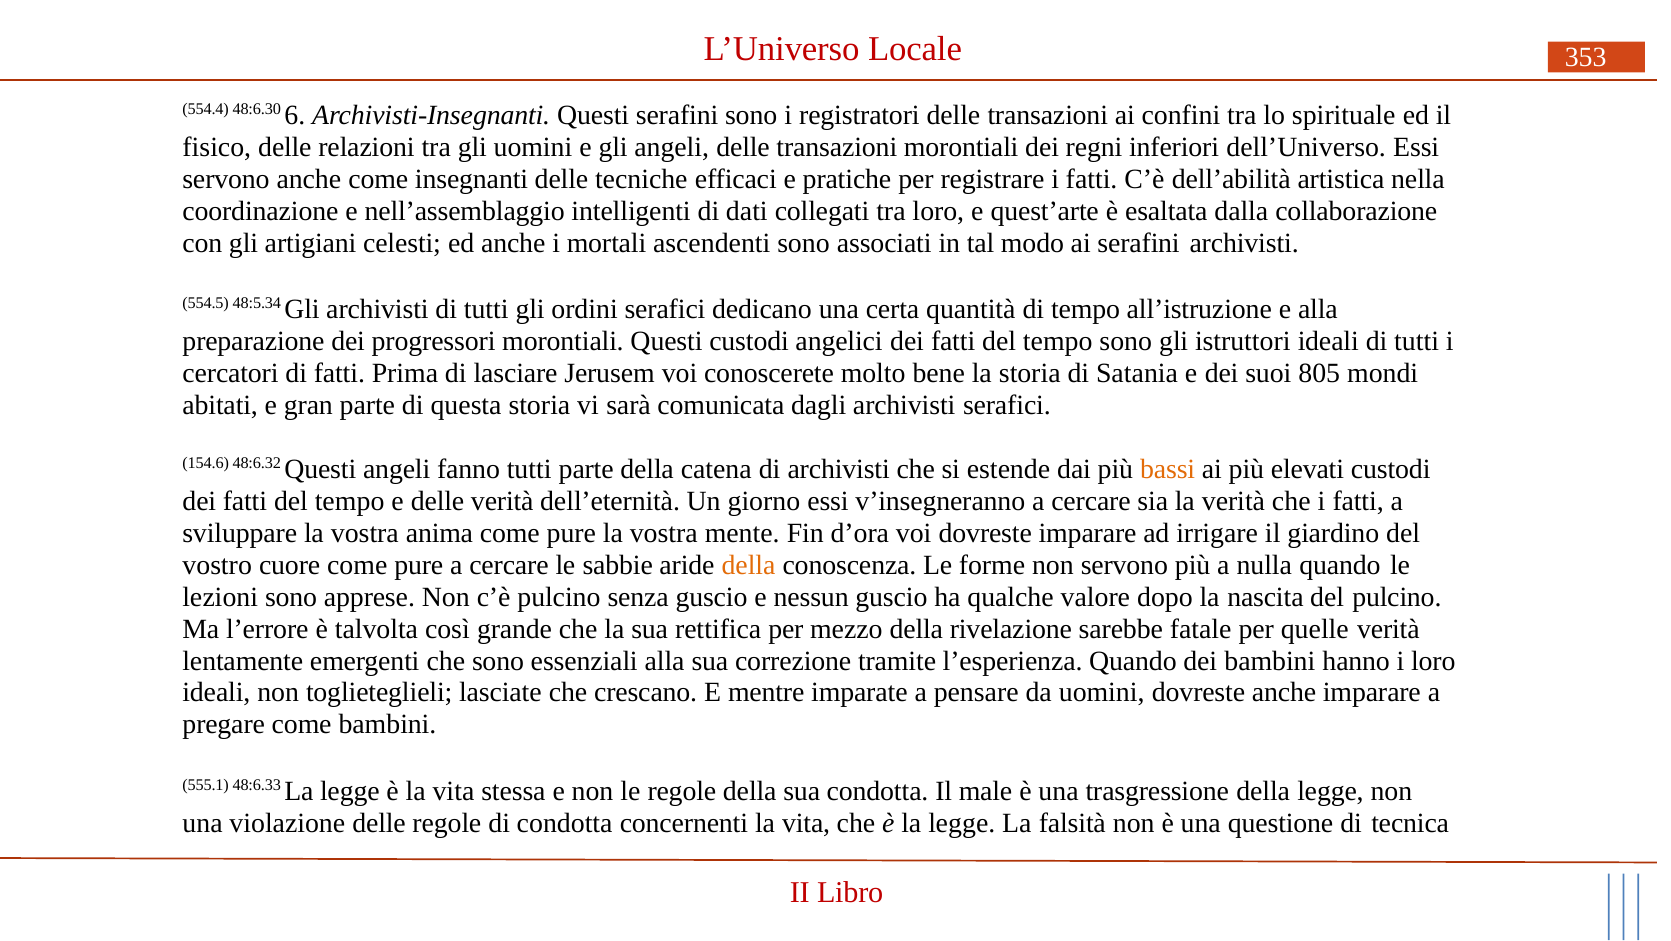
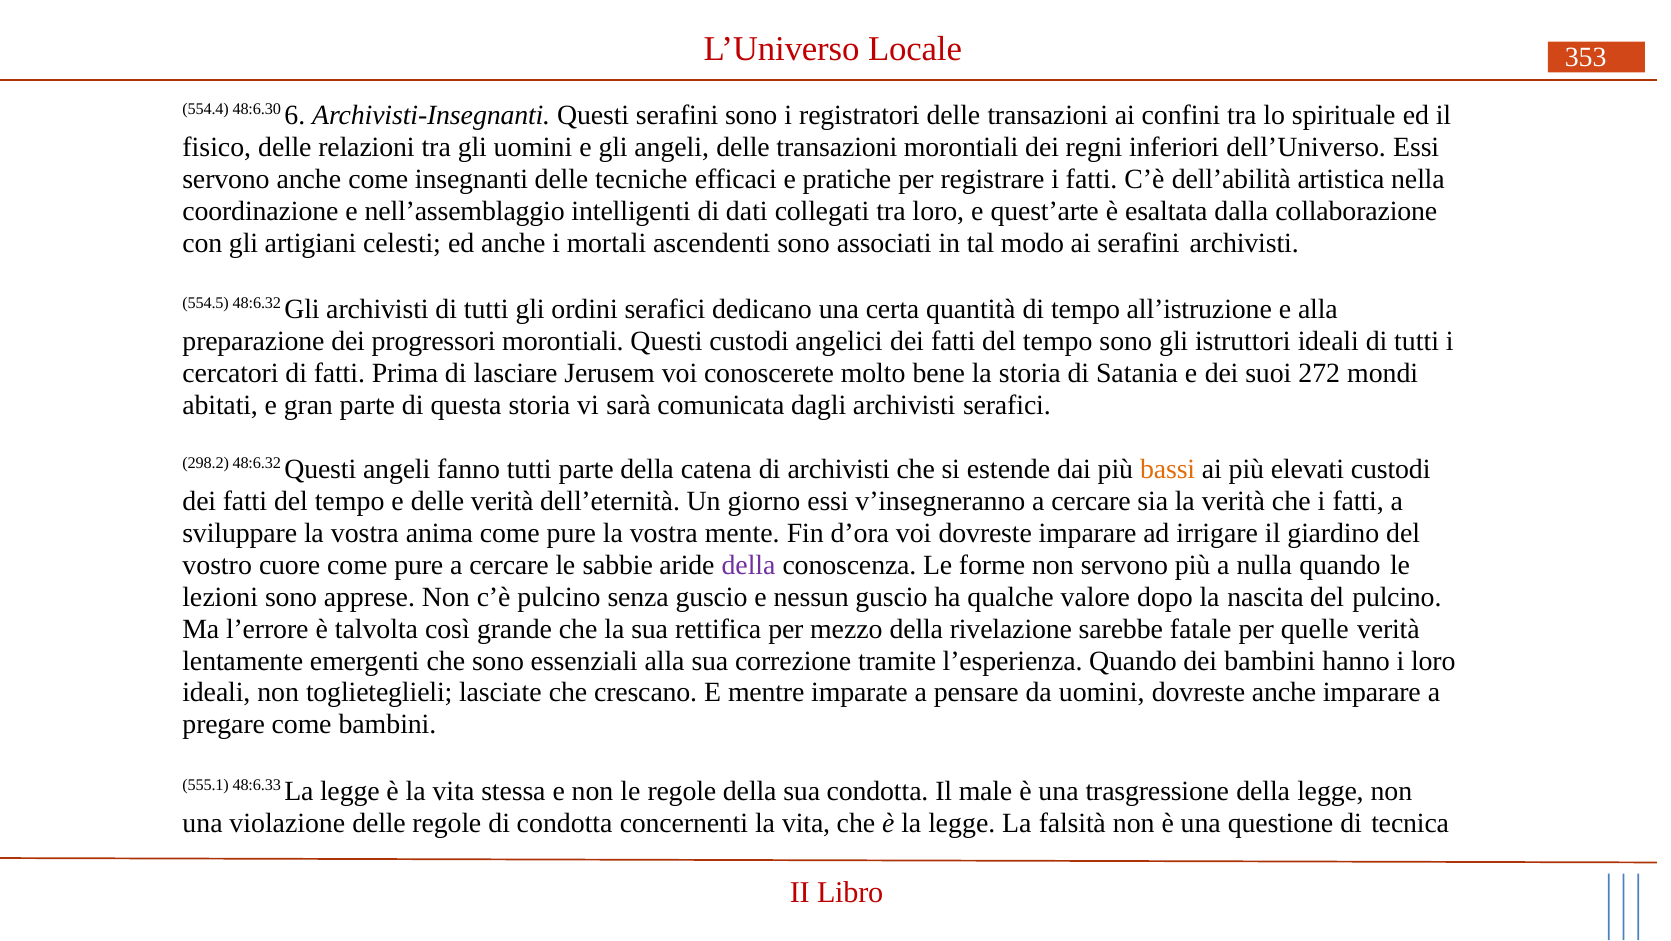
554.5 48:5.34: 48:5.34 -> 48:6.32 (257, 303)
805: 805 -> 272 (1319, 374)
154.6: 154.6 -> 298.2 (206, 463)
della colour: orange -> purple (749, 565)
